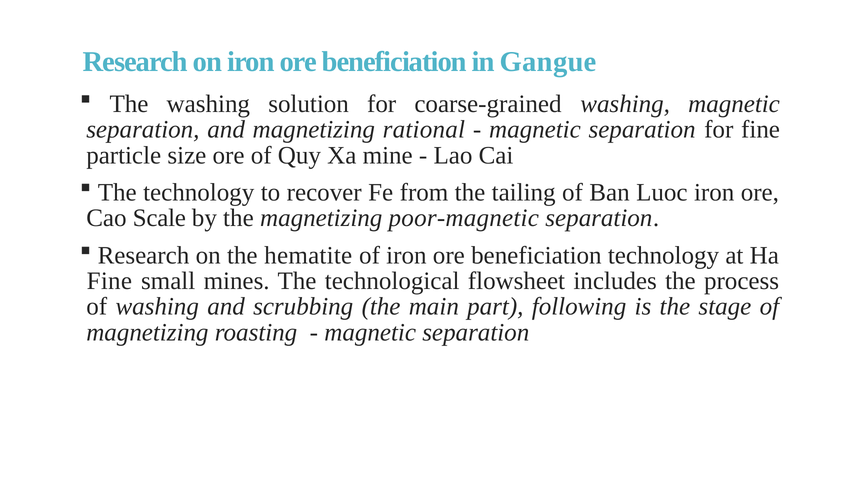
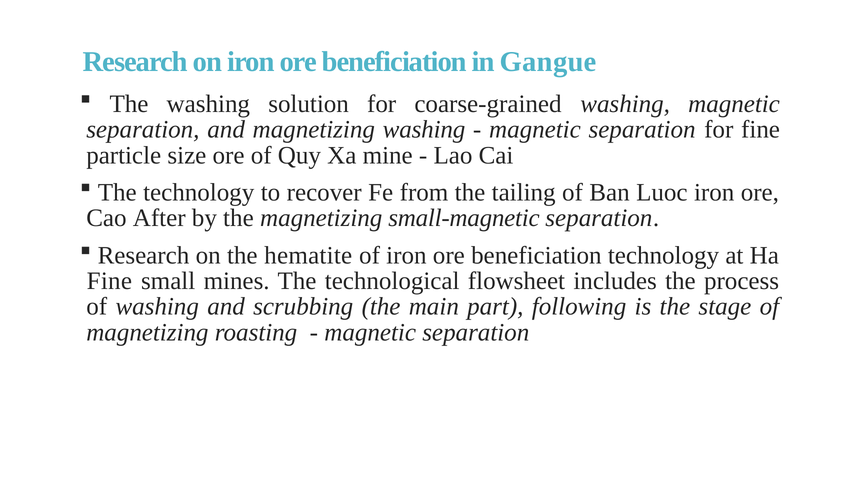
magnetizing rational: rational -> washing (424, 130)
Scale: Scale -> After (159, 218)
poor-magnetic: poor-magnetic -> small-magnetic (464, 218)
